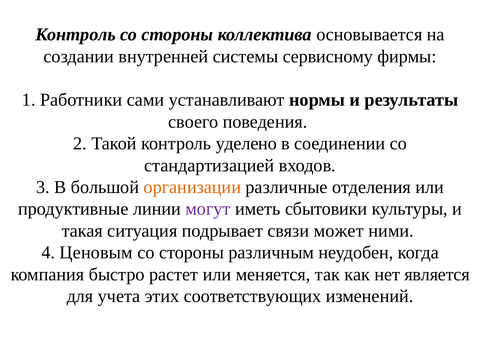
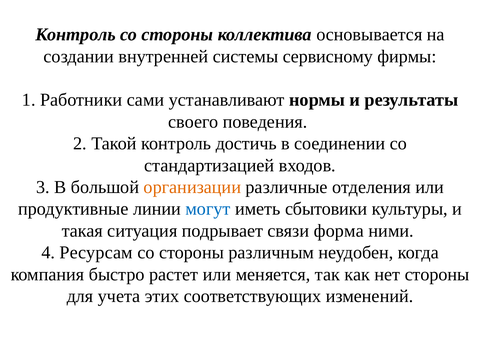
уделено: уделено -> достичь (246, 144)
могут colour: purple -> blue (208, 209)
может: может -> форма (339, 231)
Ценовым: Ценовым -> Ресурсам (96, 253)
нет является: является -> стороны (437, 274)
